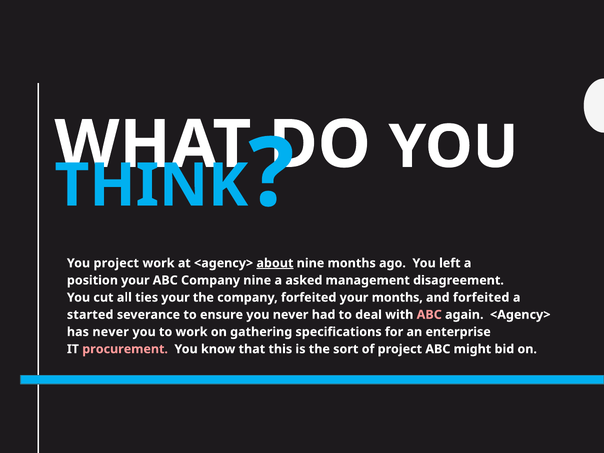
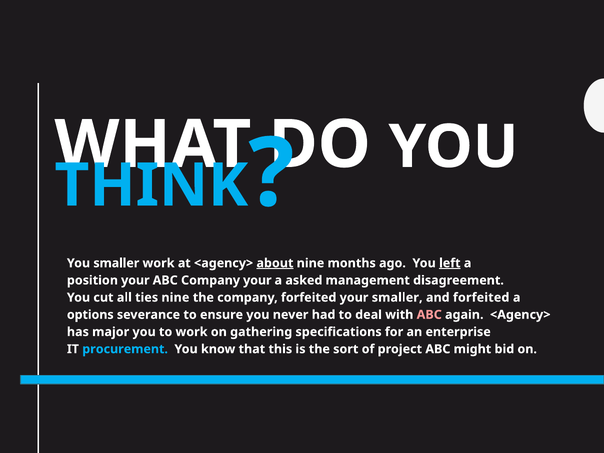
You project: project -> smaller (116, 263)
left underline: none -> present (450, 263)
Company nine: nine -> your (257, 280)
ties your: your -> nine (175, 298)
your months: months -> smaller (397, 298)
started: started -> options (90, 315)
has never: never -> major (111, 332)
procurement colour: pink -> light blue (125, 349)
